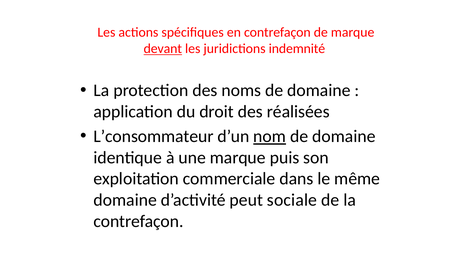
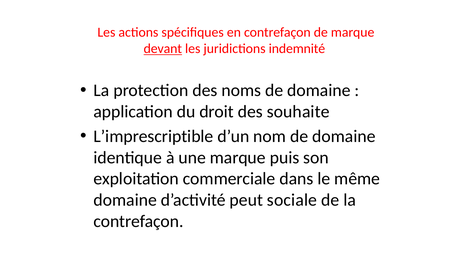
réalisées: réalisées -> souhaite (298, 112)
L’consommateur: L’consommateur -> L’imprescriptible (153, 137)
nom underline: present -> none (270, 137)
